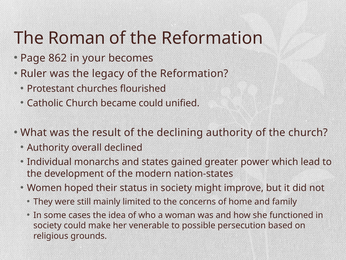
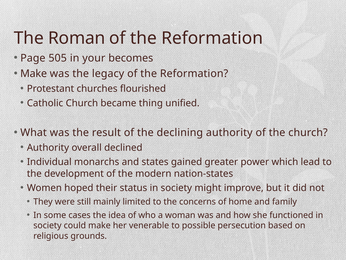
862: 862 -> 505 (58, 58)
Ruler: Ruler -> Make (34, 74)
became could: could -> thing (151, 103)
